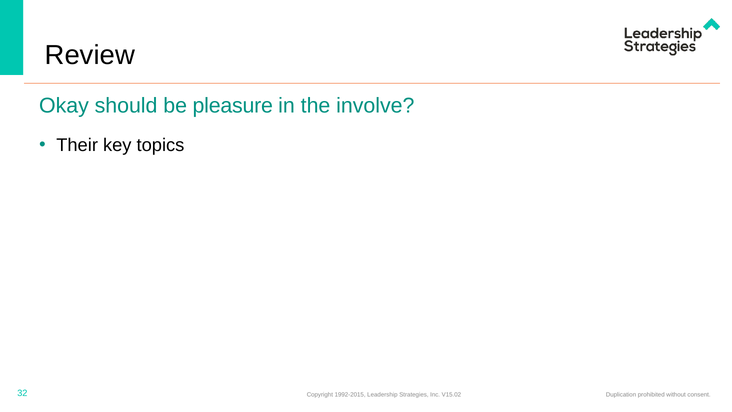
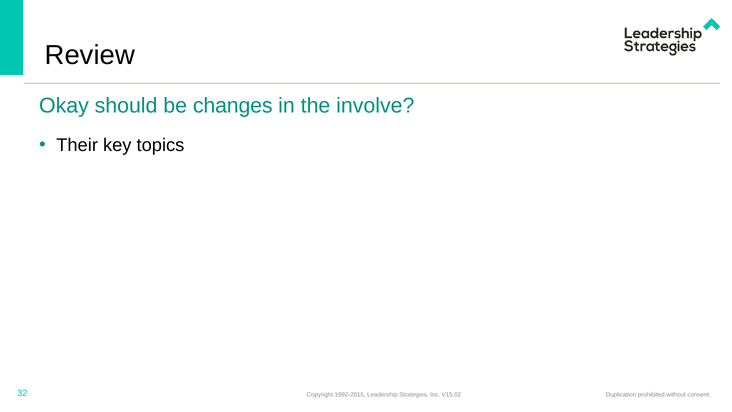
pleasure: pleasure -> changes (233, 106)
